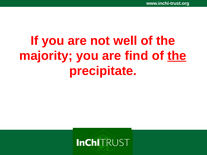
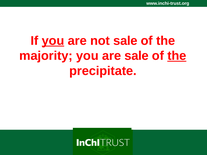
you underline: none -> present (53, 41)
not well: well -> sale (125, 41)
are find: find -> sale (137, 56)
